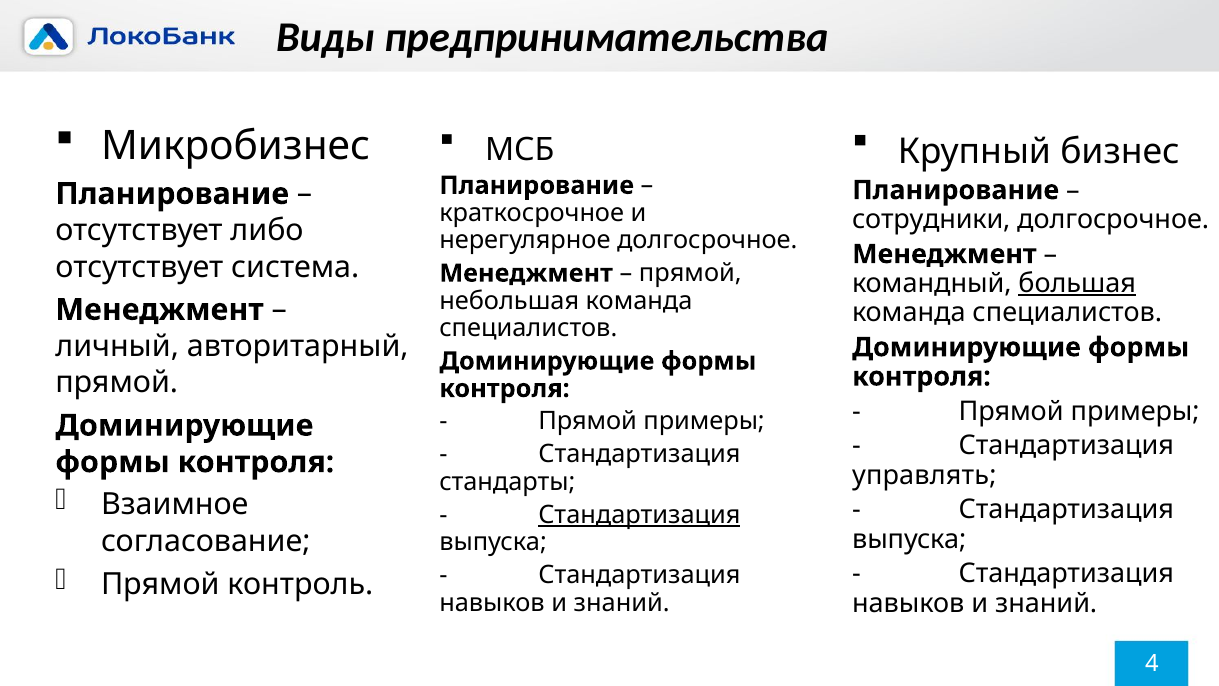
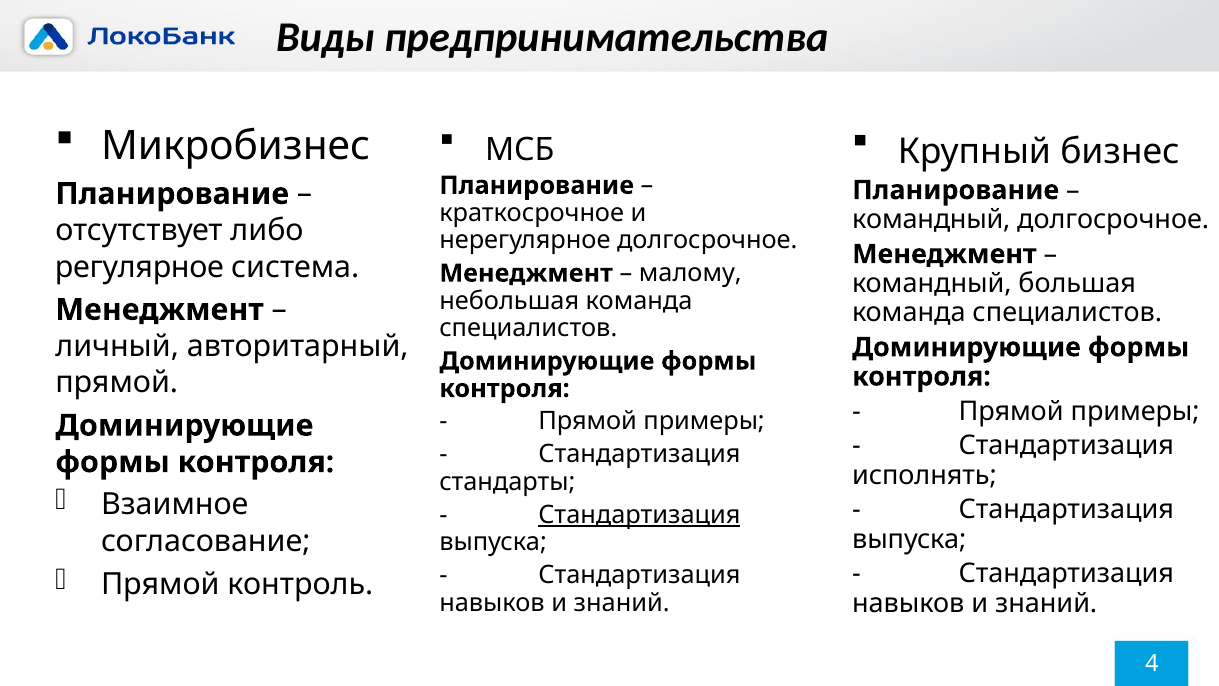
сотрудники: сотрудники -> командный (931, 219)
отсутствует: отсутствует -> регулярное (139, 267)
прямой: прямой -> малому (690, 273)
большая underline: present -> none (1077, 283)
управлять: управлять -> исполнять (924, 475)
